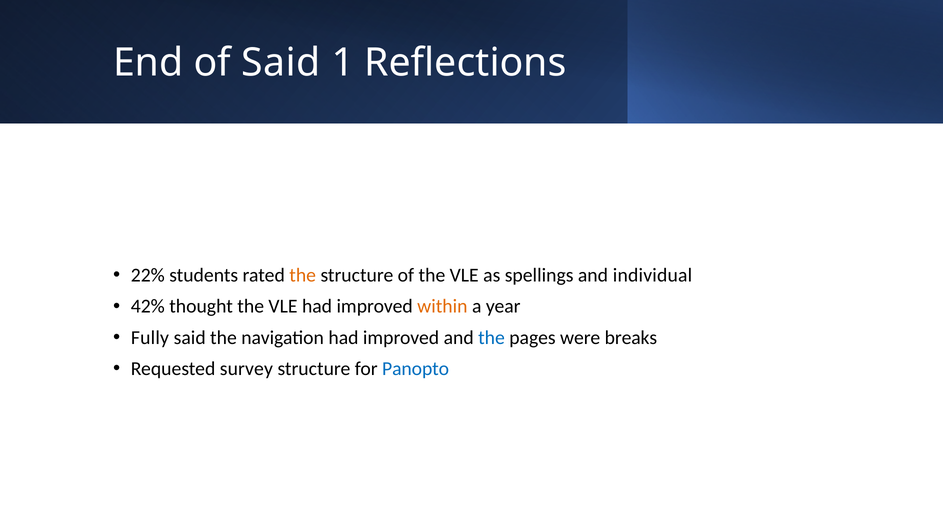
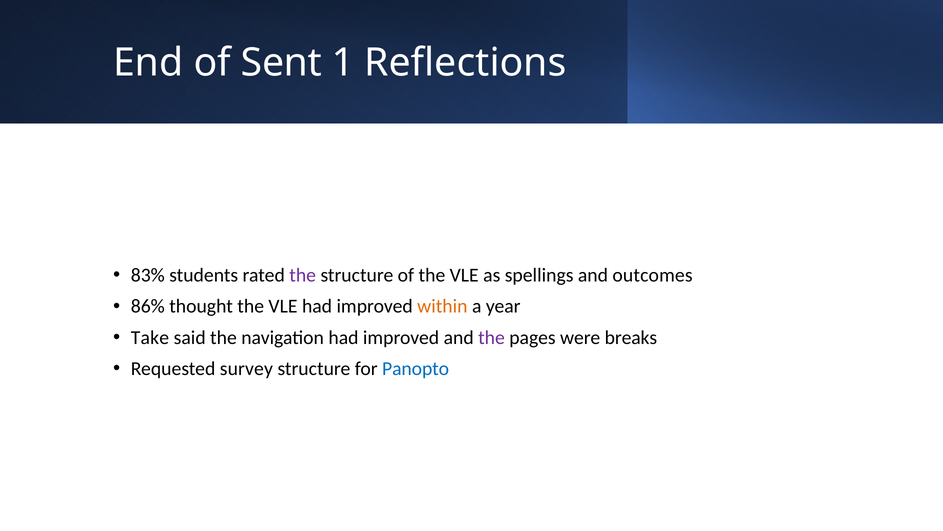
of Said: Said -> Sent (281, 62)
22%: 22% -> 83% (148, 275)
the colour: orange -> purple (303, 275)
individual: individual -> outcomes (653, 275)
42%: 42% -> 86% (148, 306)
Fully: Fully -> Take (150, 337)
the colour: blue -> purple (492, 337)
